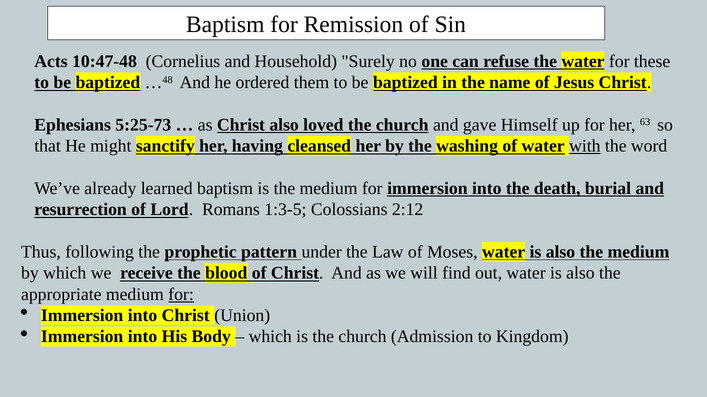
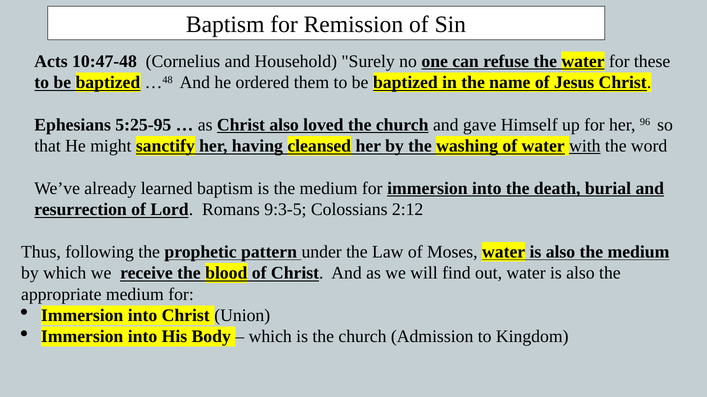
5:25-73: 5:25-73 -> 5:25-95 (143, 125)
63: 63 -> 96 (645, 122)
1:3-5: 1:3-5 -> 9:3-5 (285, 210)
for underline: present -> none (181, 295)
